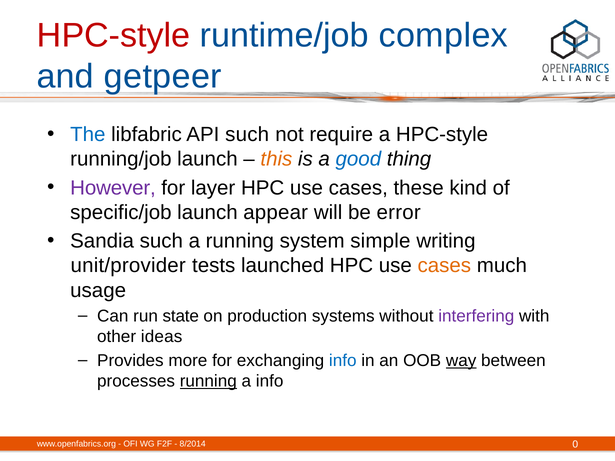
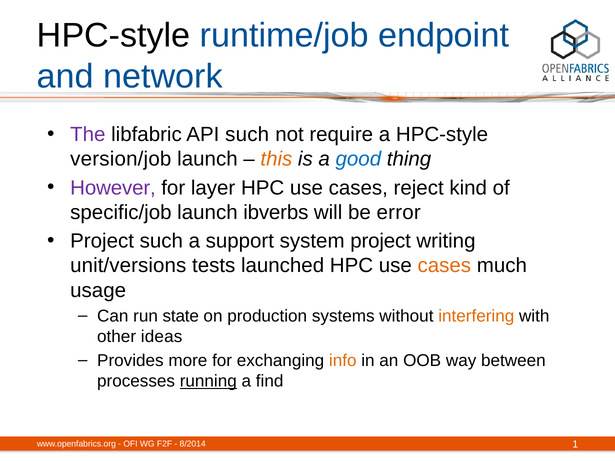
HPC-style colour: red -> black (114, 36)
complex: complex -> endpoint (444, 36)
getpeer: getpeer -> network (163, 77)
The colour: blue -> purple (88, 135)
running/job: running/job -> version/job (121, 159)
these: these -> reject (419, 188)
appear: appear -> ibverbs (276, 213)
Sandia: Sandia -> Project (102, 241)
a running: running -> support (240, 241)
system simple: simple -> project (381, 241)
unit/provider: unit/provider -> unit/versions (128, 266)
interfering colour: purple -> orange (476, 316)
info colour: blue -> orange (343, 361)
way underline: present -> none (461, 361)
a info: info -> find (270, 381)
0: 0 -> 1 (575, 445)
